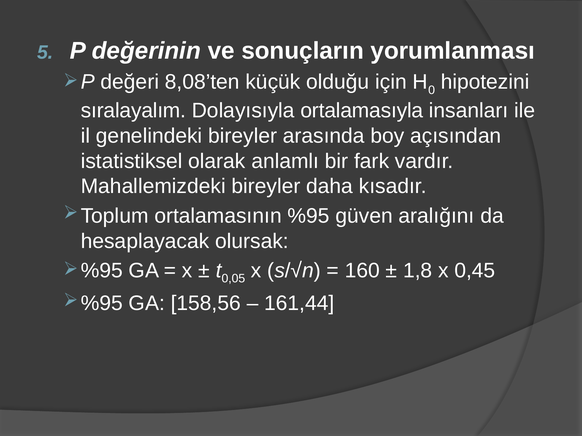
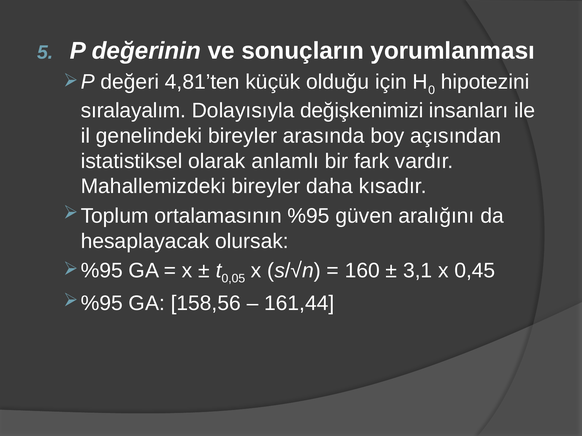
8,08’ten: 8,08’ten -> 4,81’ten (202, 82)
ortalamasıyla: ortalamasıyla -> değişkenimizi (362, 111)
1,8: 1,8 -> 3,1 (418, 271)
